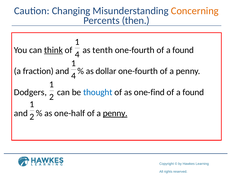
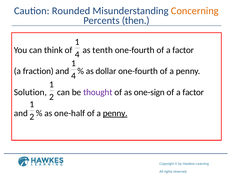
Changing: Changing -> Rounded (71, 11)
think underline: present -> none (53, 50)
one-fourth of a found: found -> factor (183, 50)
Dodgers: Dodgers -> Solution (30, 92)
thought colour: blue -> purple (98, 92)
one-find: one-find -> one-sign (149, 92)
found: found -> factor (193, 92)
